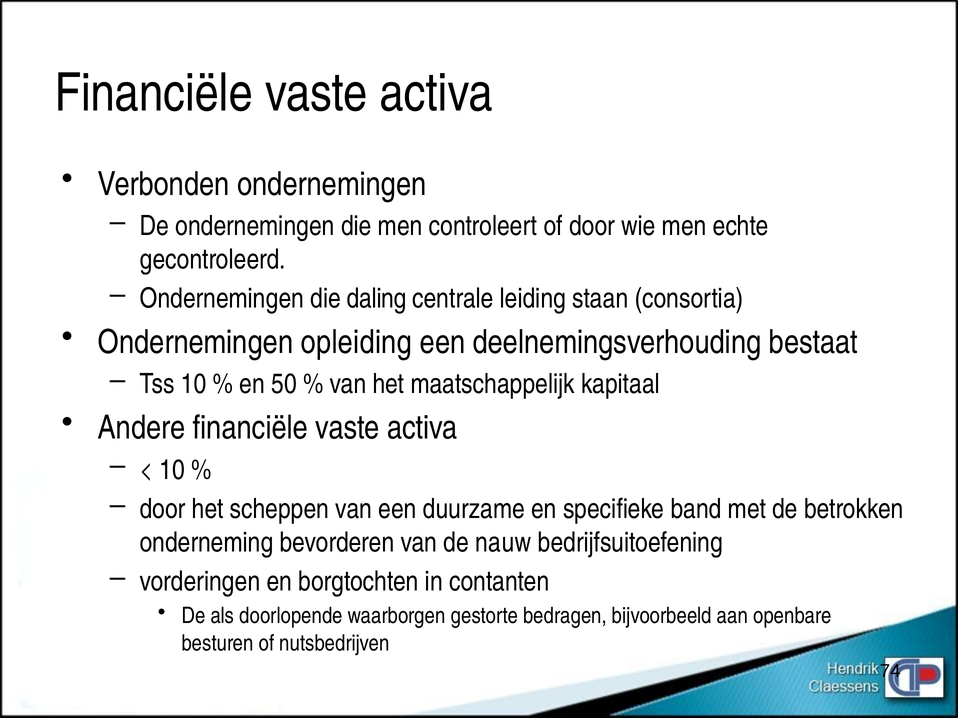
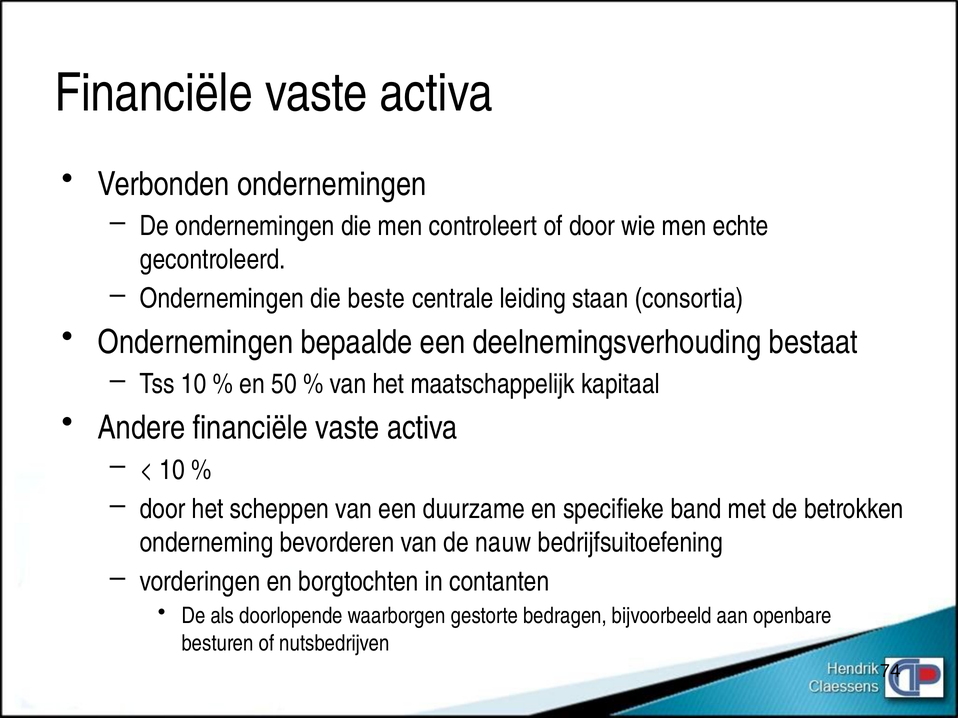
daling: daling -> beste (377, 299)
opleiding: opleiding -> bepaalde (357, 343)
